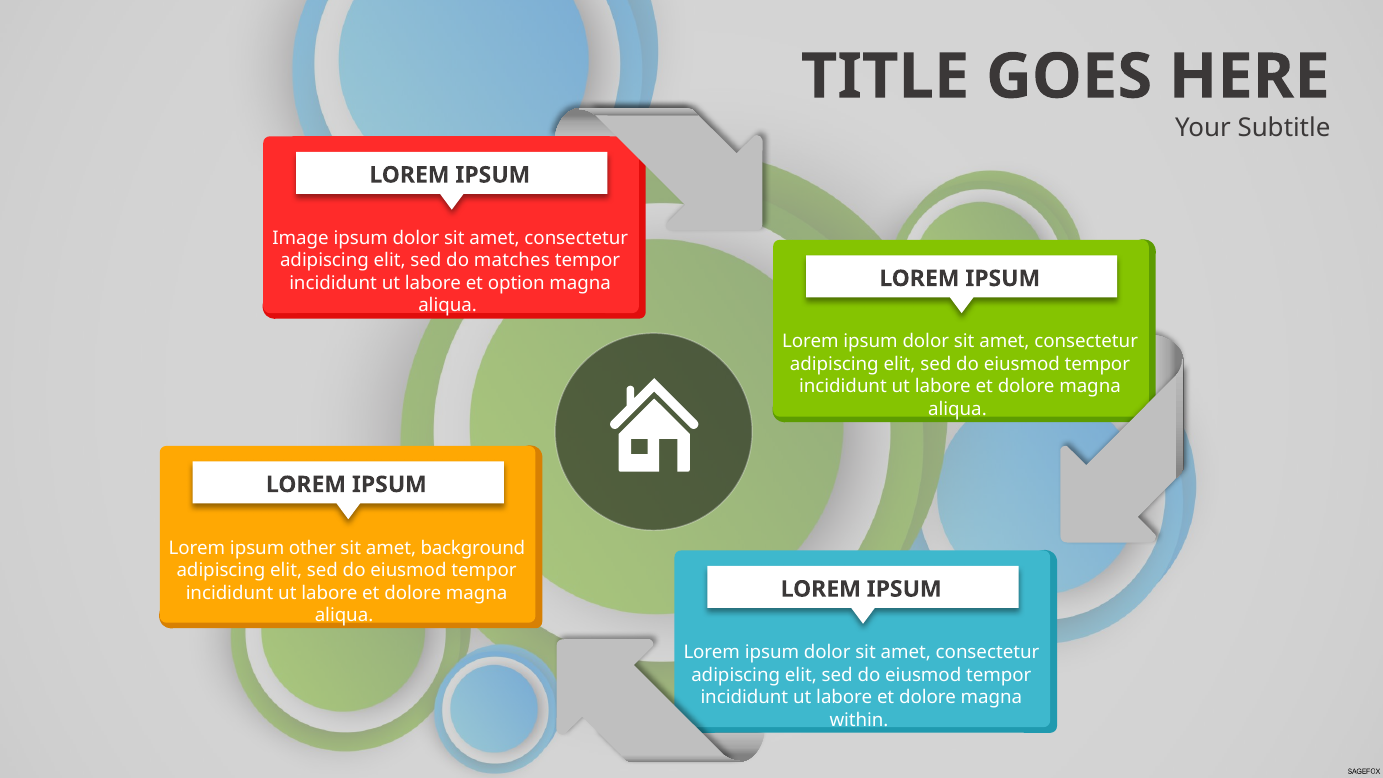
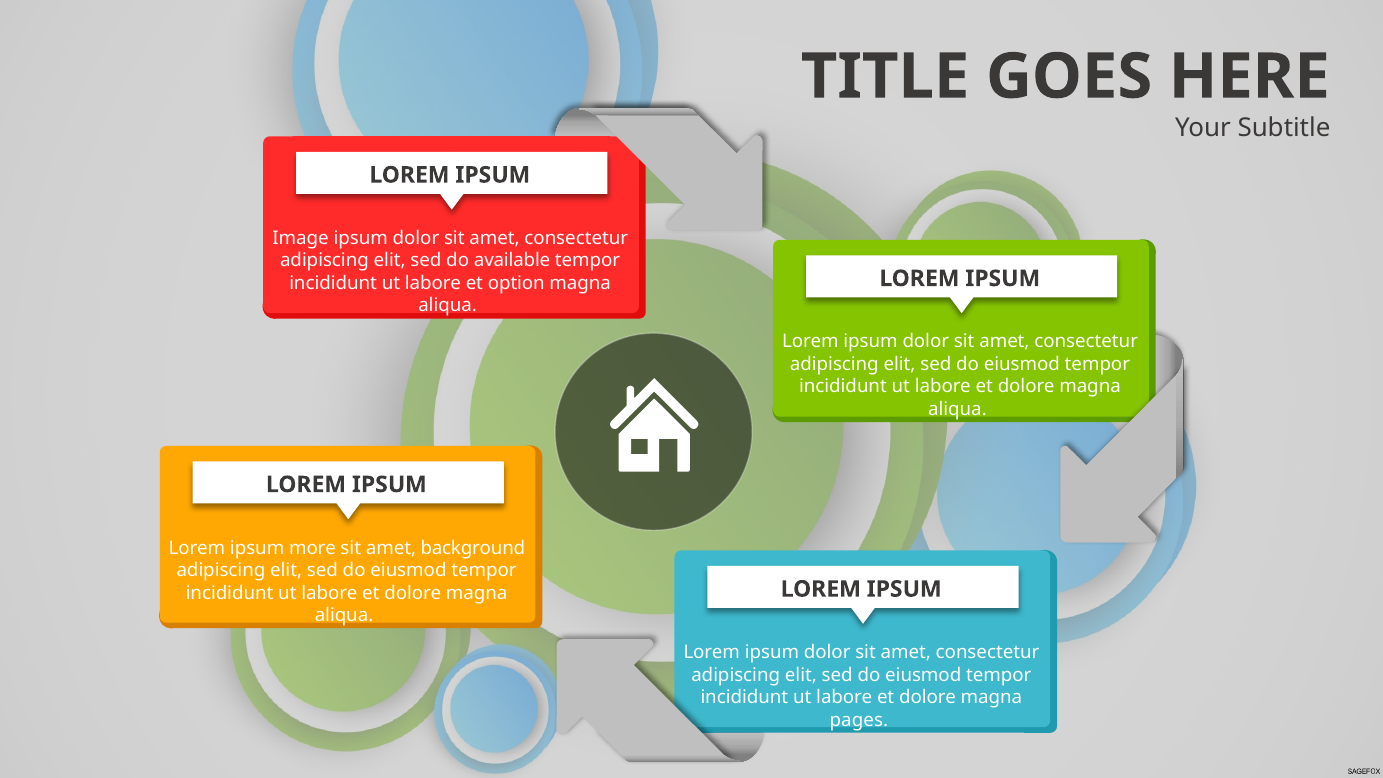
matches: matches -> available (512, 261)
other: other -> more (313, 548)
within: within -> pages (859, 720)
